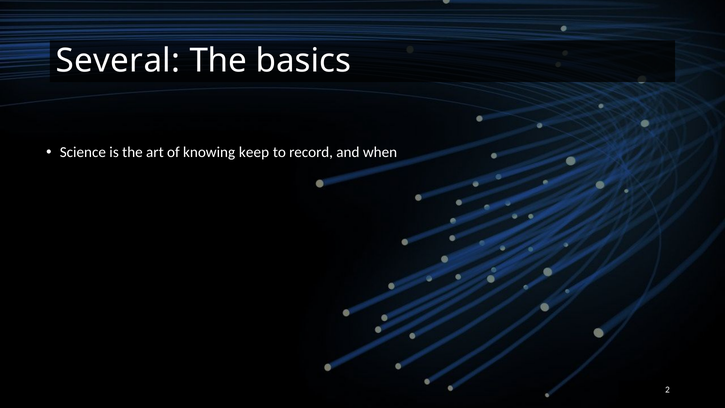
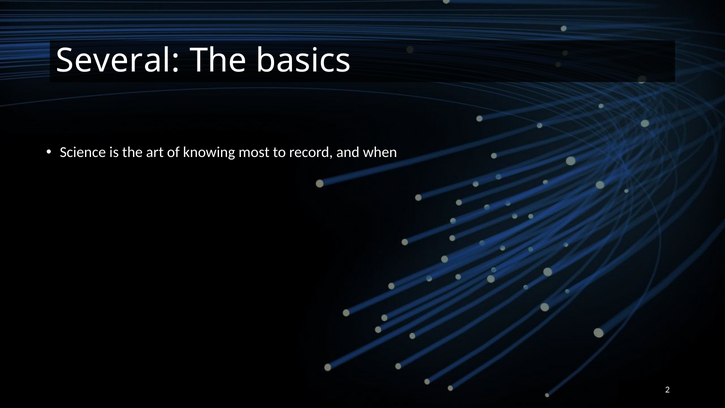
keep: keep -> most (254, 152)
